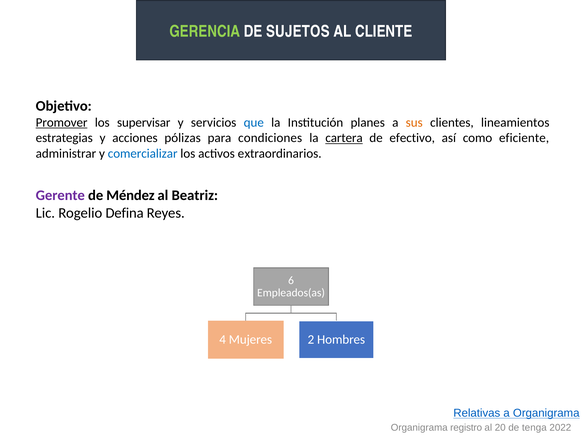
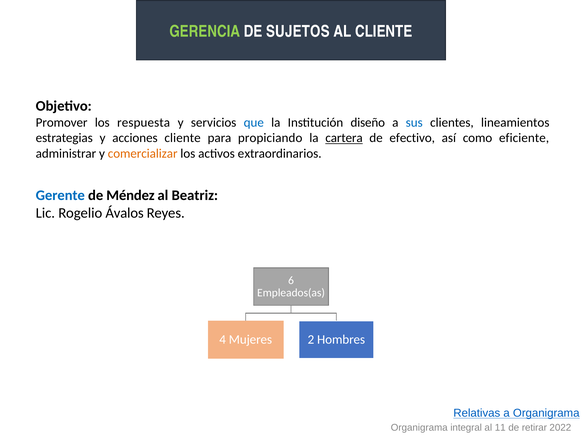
Promover underline: present -> none (62, 123)
supervisar: supervisar -> respuesta (144, 123)
planes: planes -> diseño (368, 123)
sus colour: orange -> blue (414, 123)
acciones pólizas: pólizas -> cliente (183, 138)
condiciones: condiciones -> propiciando (270, 138)
comercializar colour: blue -> orange (143, 154)
Gerente colour: purple -> blue (60, 196)
Defina: Defina -> Ávalos (125, 213)
registro: registro -> integral (466, 428)
20: 20 -> 11 (500, 428)
tenga: tenga -> retirar (534, 428)
